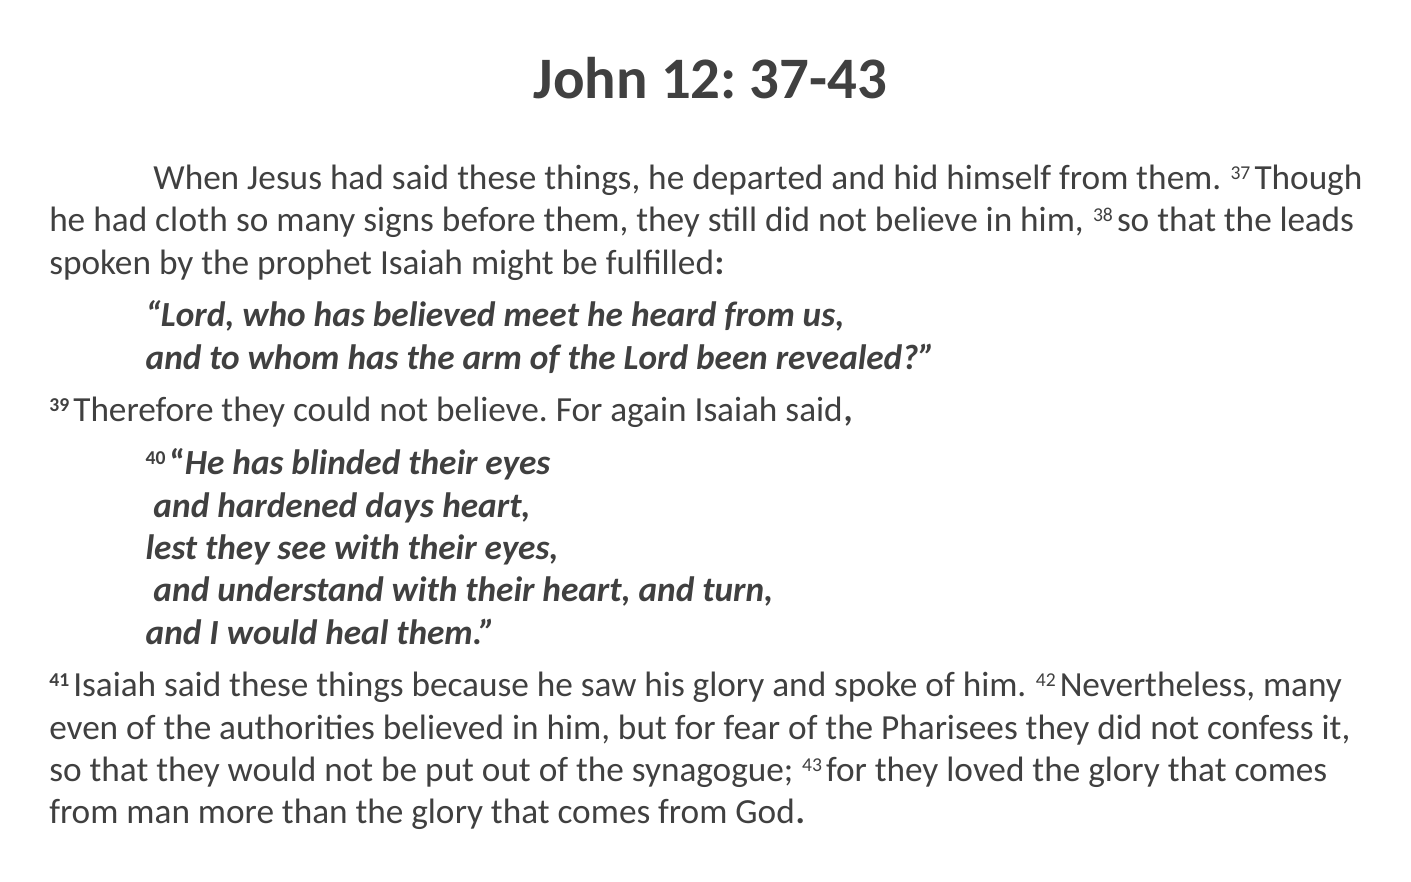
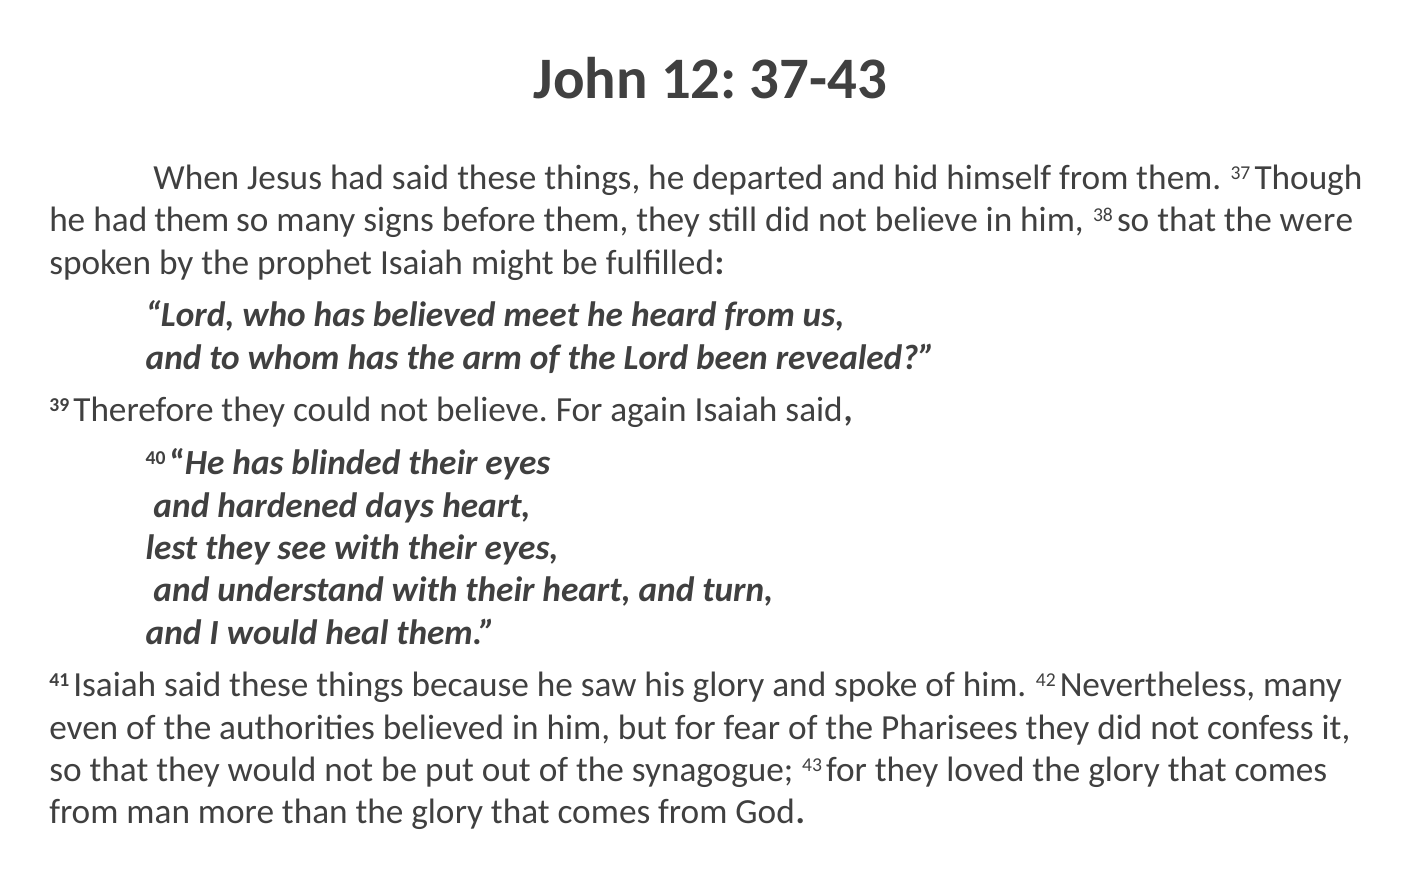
had cloth: cloth -> them (192, 220)
leads: leads -> were (1316, 220)
